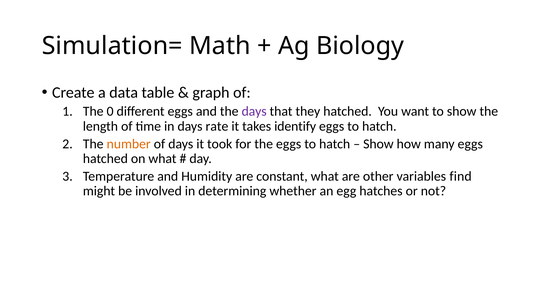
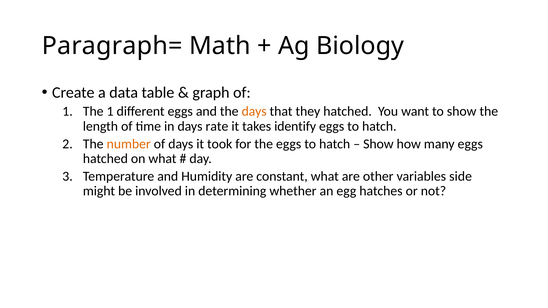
Simulation=: Simulation= -> Paragraph= (112, 46)
The 0: 0 -> 1 (110, 112)
days colour: purple -> orange (254, 112)
find: find -> side (461, 176)
